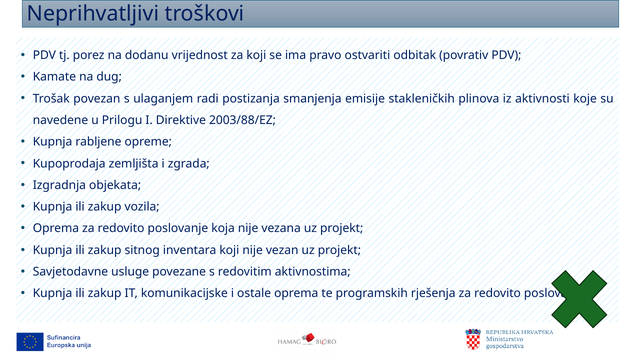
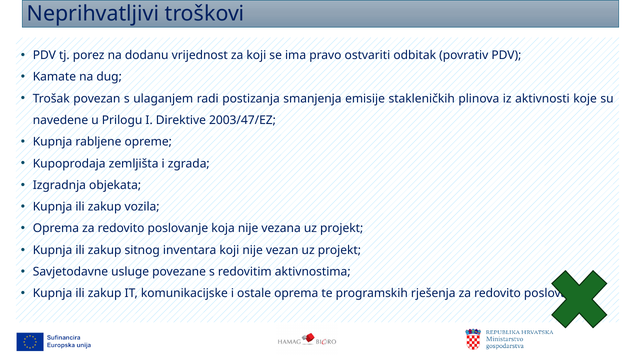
2003/88/EZ: 2003/88/EZ -> 2003/47/EZ (242, 120)
